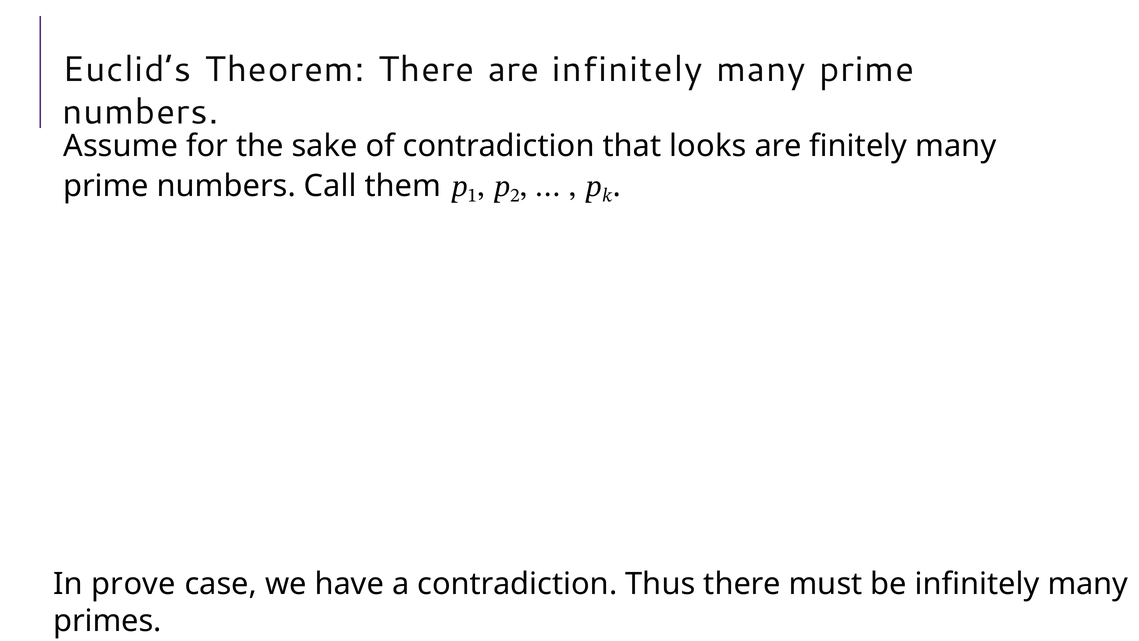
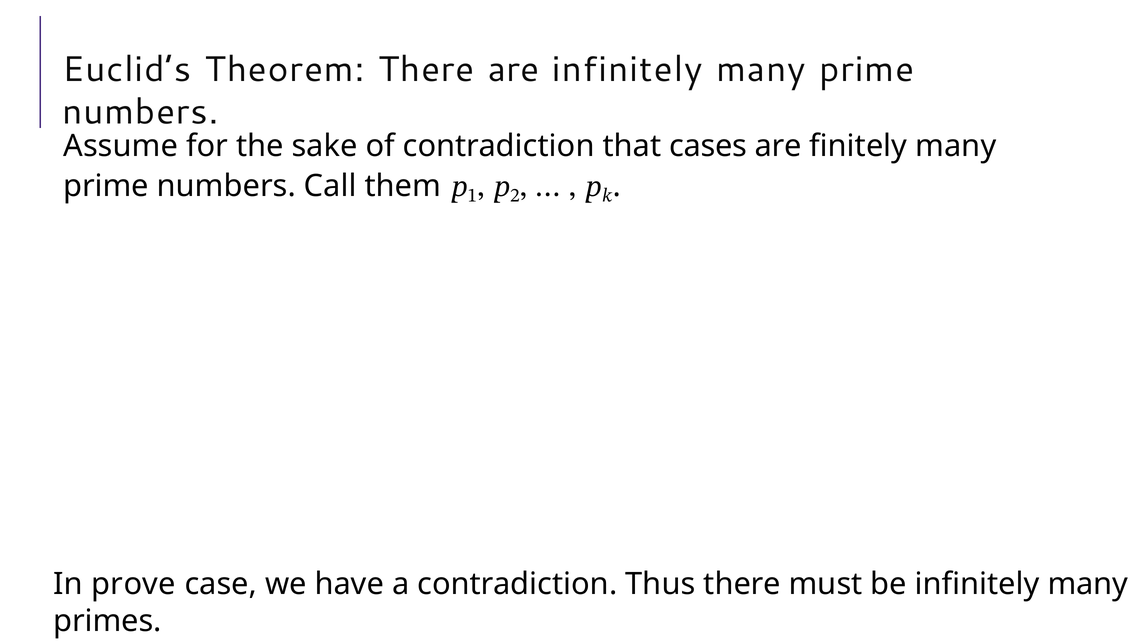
looks: looks -> cases (708, 146)
